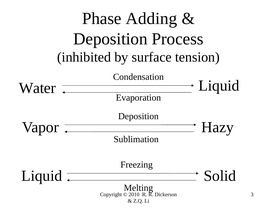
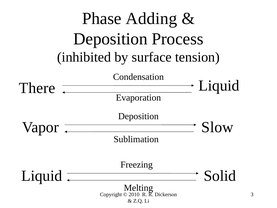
Water: Water -> There (37, 88)
Hazy: Hazy -> Slow (217, 127)
